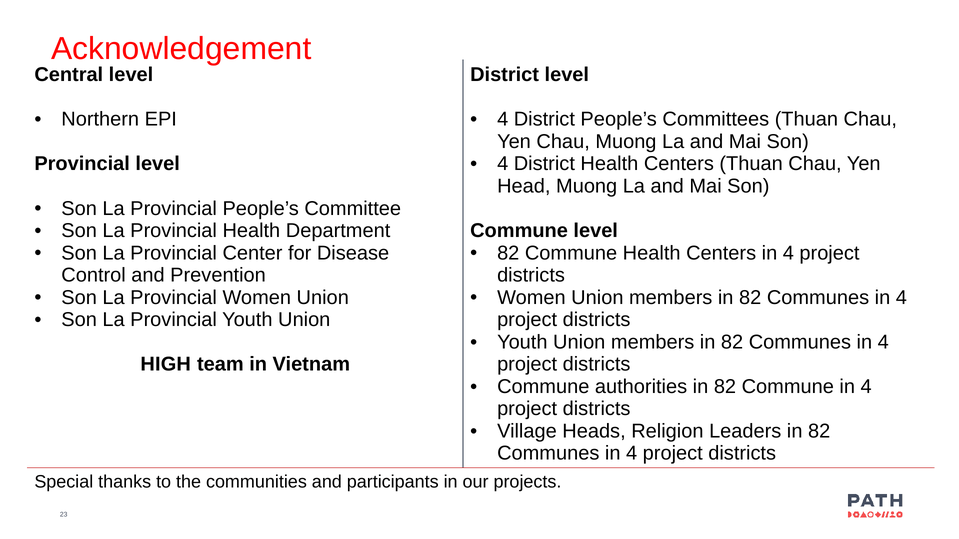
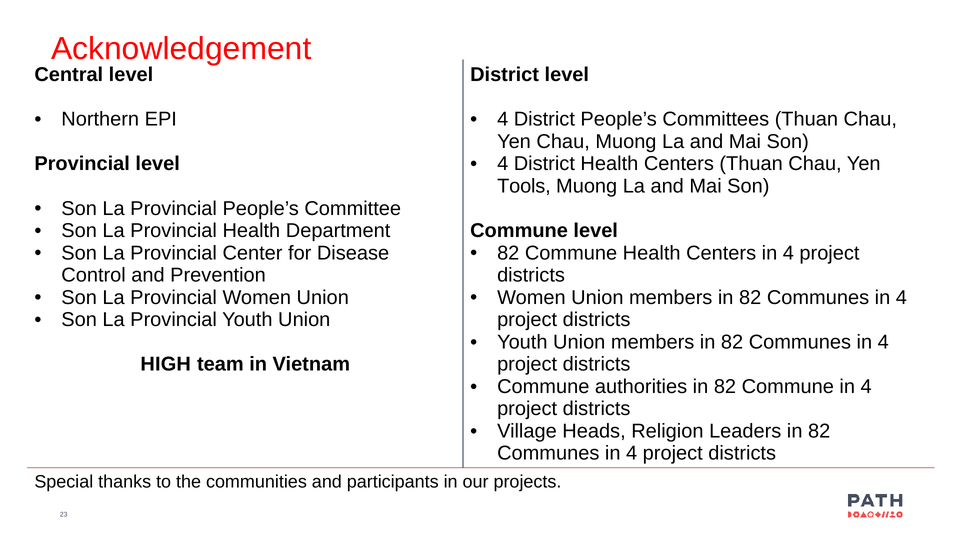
Head: Head -> Tools (524, 186)
